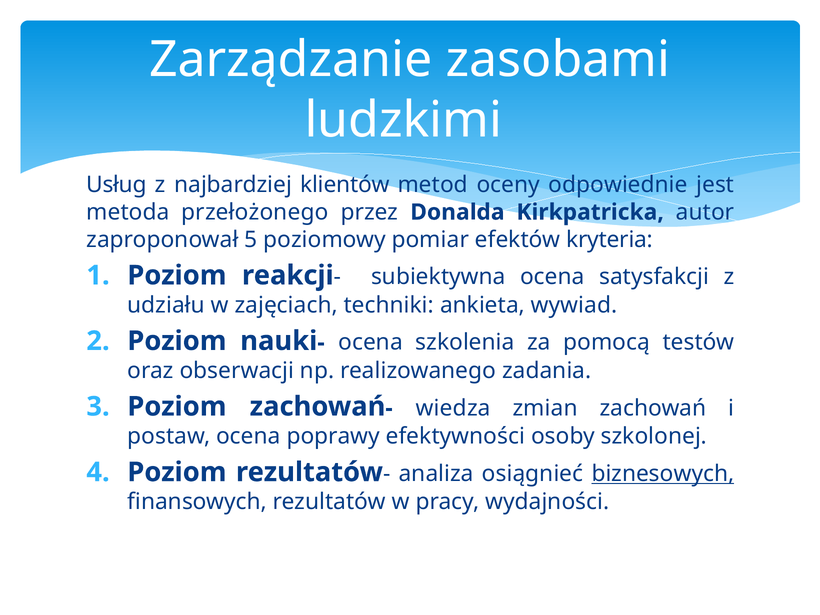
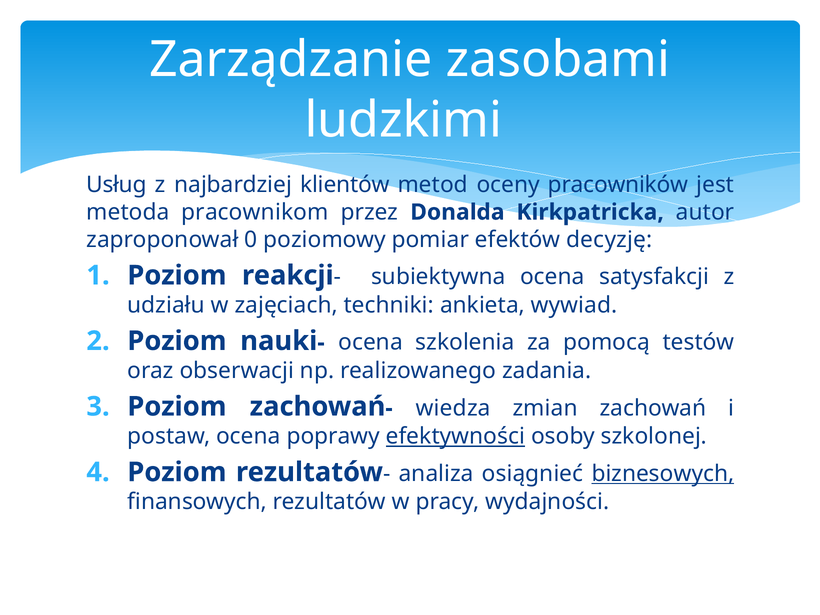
odpowiednie: odpowiednie -> pracowników (618, 185)
przełożonego: przełożonego -> pracownikom (255, 212)
5: 5 -> 0 (251, 240)
kryteria: kryteria -> decyzję (609, 240)
efektywności underline: none -> present (455, 436)
